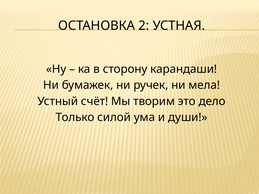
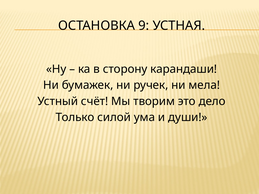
2: 2 -> 9 (144, 26)
